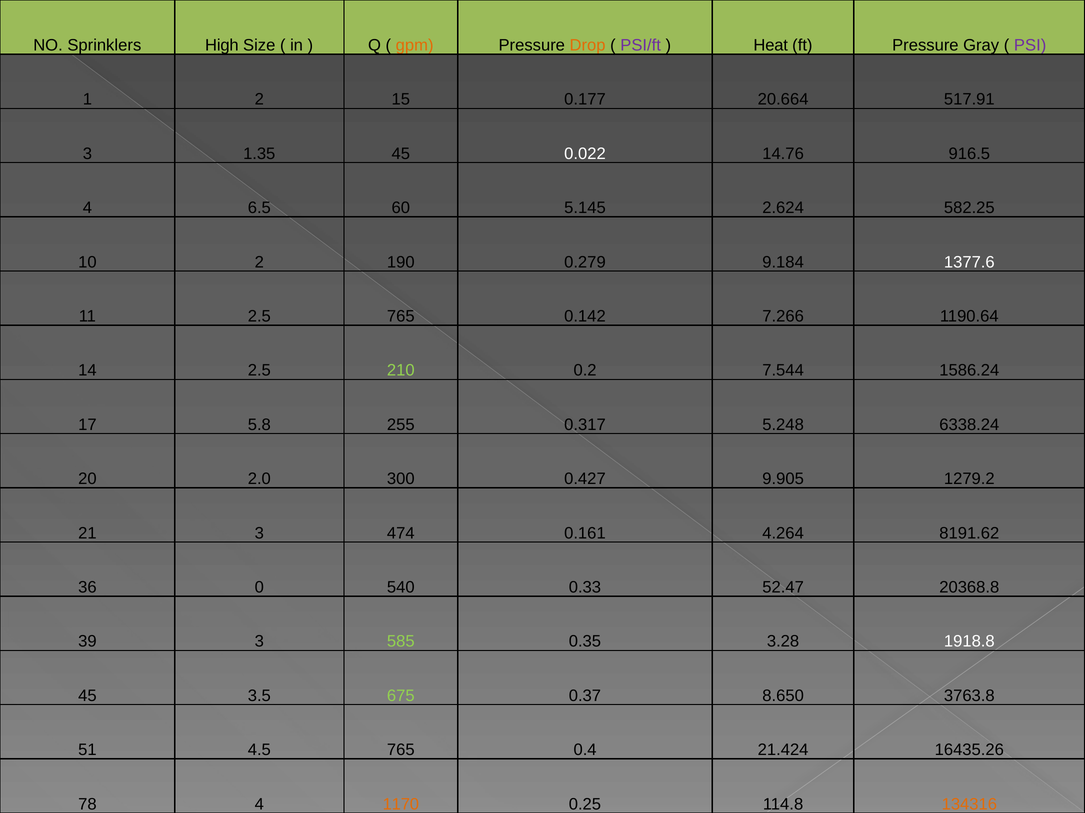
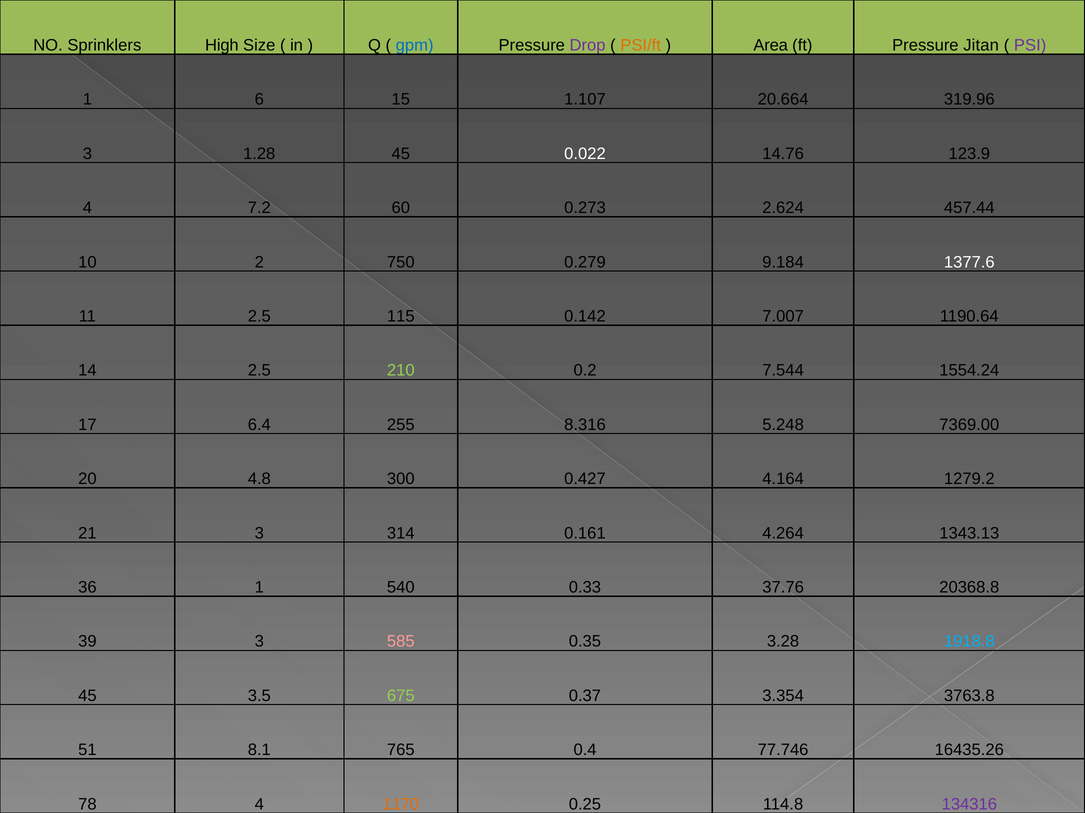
gpm colour: orange -> blue (415, 45)
Drop colour: orange -> purple (588, 45)
PSI/ft colour: purple -> orange (641, 45)
Heat: Heat -> Area (771, 45)
Gray: Gray -> Jitan (981, 45)
1 2: 2 -> 6 (259, 100)
0.177: 0.177 -> 1.107 (585, 100)
517.91: 517.91 -> 319.96 (969, 100)
1.35: 1.35 -> 1.28 (259, 154)
916.5: 916.5 -> 123.9 (969, 154)
6.5: 6.5 -> 7.2 (259, 208)
5.145: 5.145 -> 0.273 (585, 208)
582.25: 582.25 -> 457.44 (969, 208)
190: 190 -> 750 (401, 262)
2.5 765: 765 -> 115 (401, 317)
7.266: 7.266 -> 7.007 (783, 317)
1586.24: 1586.24 -> 1554.24 (969, 371)
5.8: 5.8 -> 6.4 (259, 425)
0.317: 0.317 -> 8.316 (585, 425)
6338.24: 6338.24 -> 7369.00 (969, 425)
2.0: 2.0 -> 4.8 (259, 479)
9.905: 9.905 -> 4.164 (783, 479)
474: 474 -> 314 (401, 534)
8191.62: 8191.62 -> 1343.13 (969, 534)
36 0: 0 -> 1 (259, 588)
52.47: 52.47 -> 37.76 (783, 588)
585 colour: light green -> pink (401, 642)
1918.8 colour: white -> light blue (969, 642)
8.650: 8.650 -> 3.354 (783, 696)
4.5: 4.5 -> 8.1 (259, 751)
21.424: 21.424 -> 77.746 (783, 751)
134316 colour: orange -> purple (969, 805)
